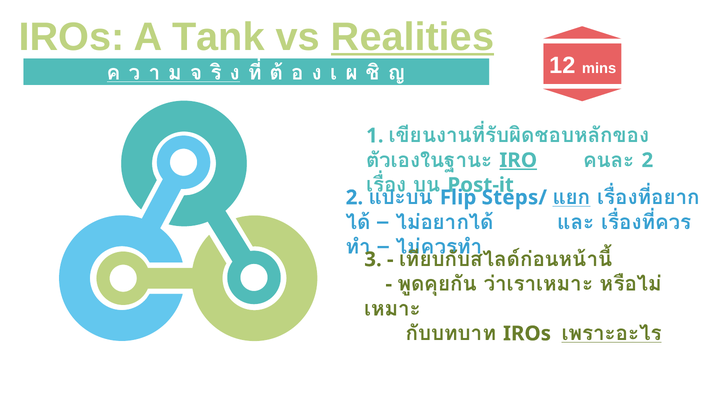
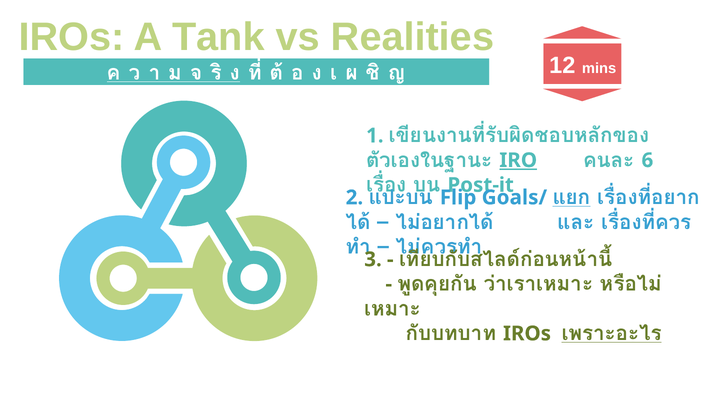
Realities underline: present -> none (413, 37)
2: 2 -> 6 (647, 160)
Steps/: Steps/ -> Goals/ (514, 198)
